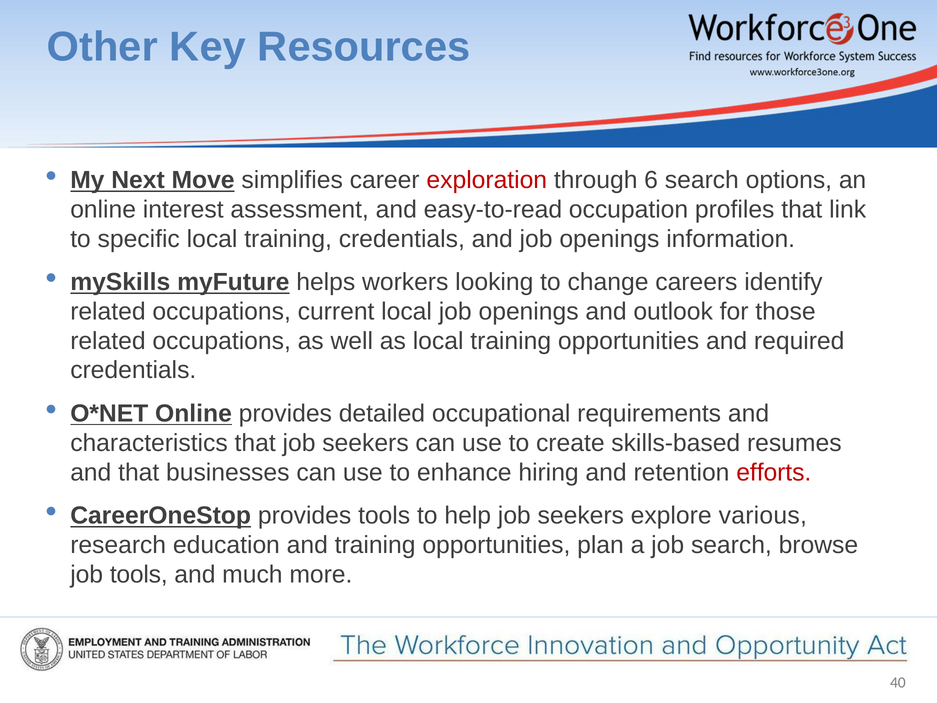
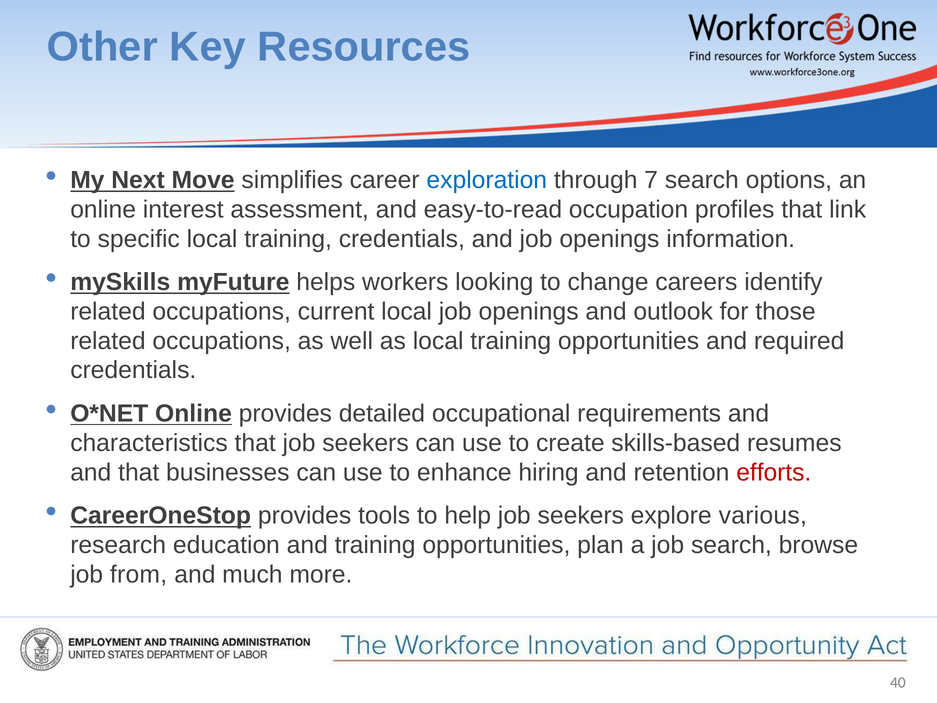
exploration colour: red -> blue (487, 180)
6: 6 -> 7 (651, 180)
job tools: tools -> from (139, 574)
